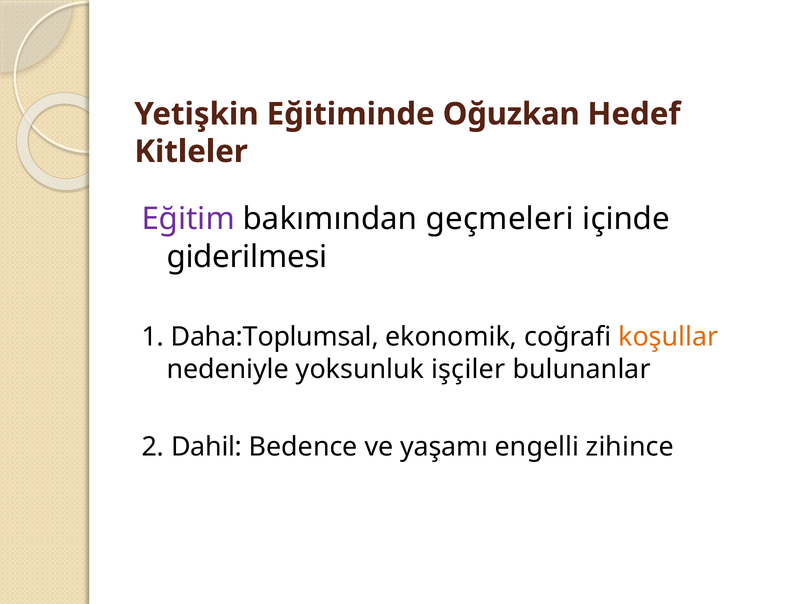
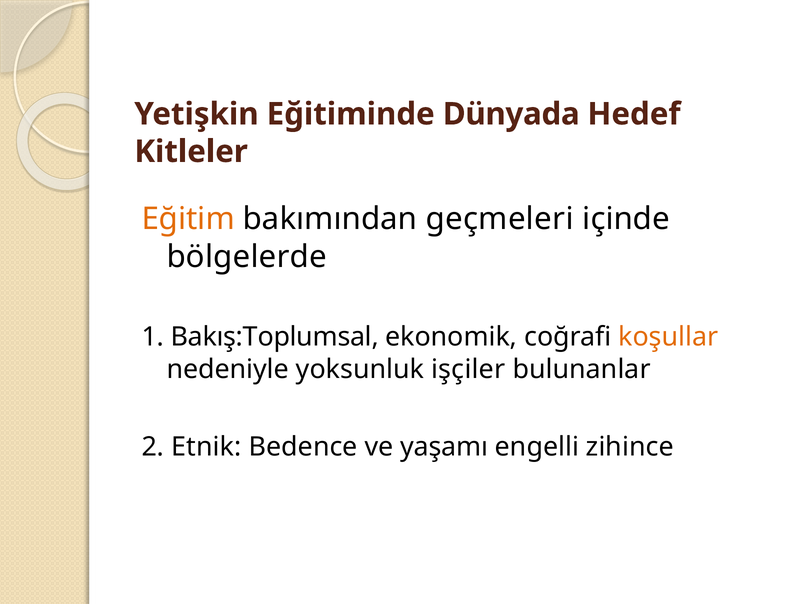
Oğuzkan: Oğuzkan -> Dünyada (511, 114)
Eğitim colour: purple -> orange (188, 219)
giderilmesi: giderilmesi -> bölgelerde (247, 257)
Daha:Toplumsal: Daha:Toplumsal -> Bakış:Toplumsal (275, 337)
Dahil: Dahil -> Etnik (206, 447)
